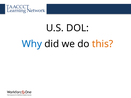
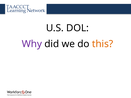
Why colour: blue -> purple (32, 44)
